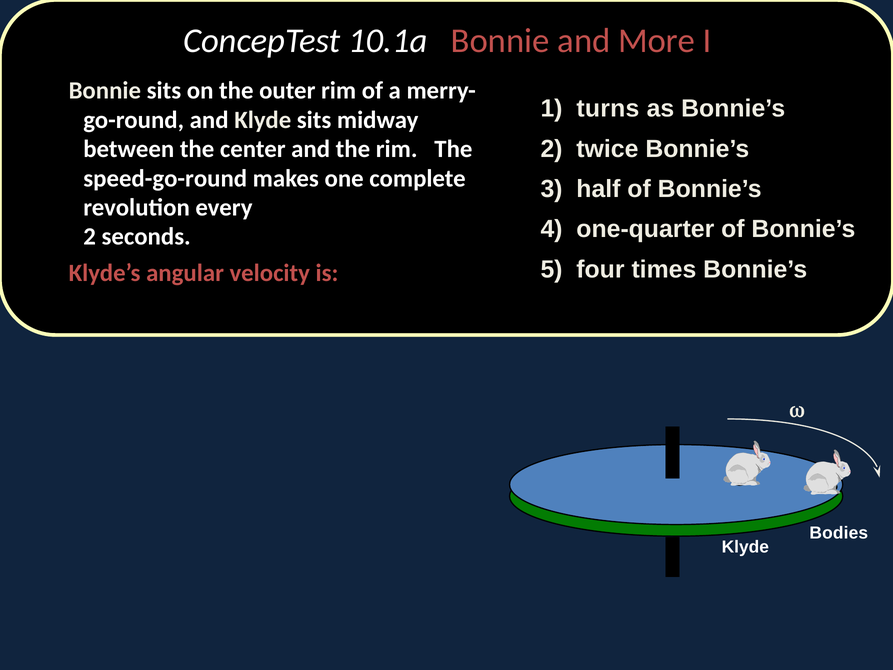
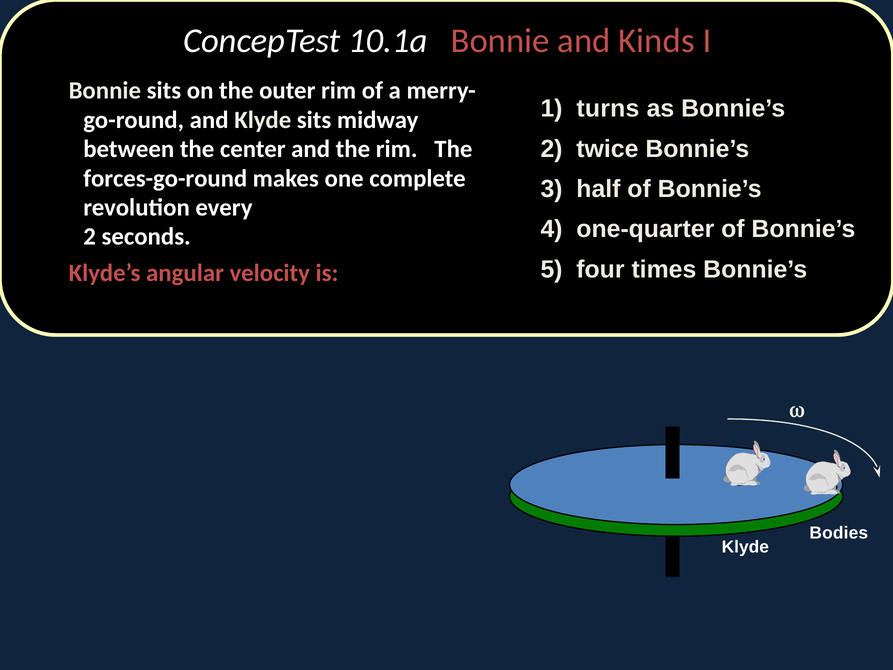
More: More -> Kinds (657, 41)
speed-go-round: speed-go-round -> forces-go-round (165, 178)
